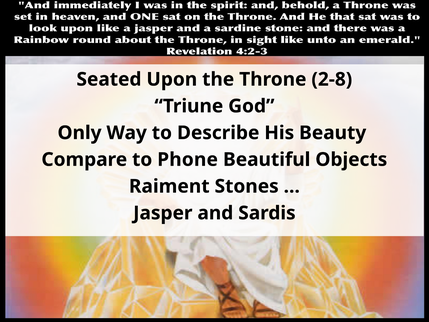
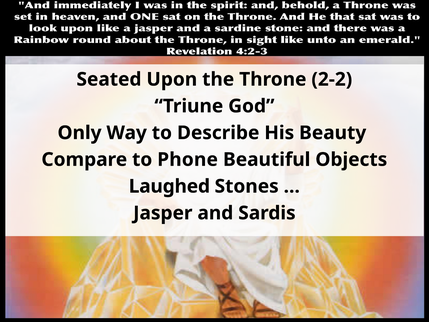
2-8: 2-8 -> 2-2 (332, 79)
Raiment: Raiment -> Laughed (169, 186)
